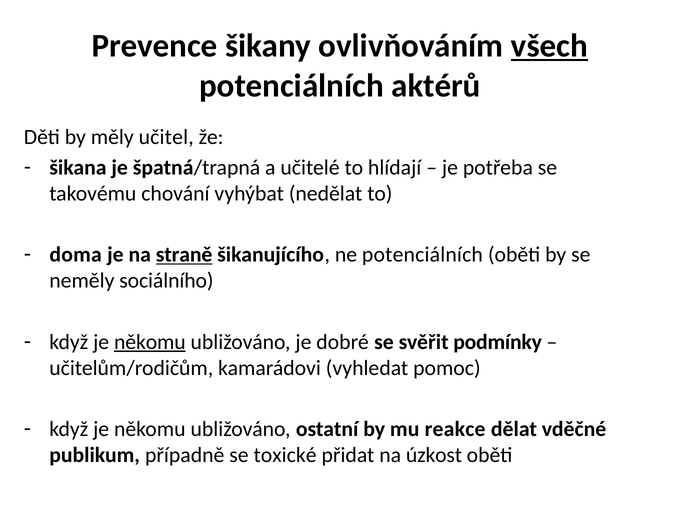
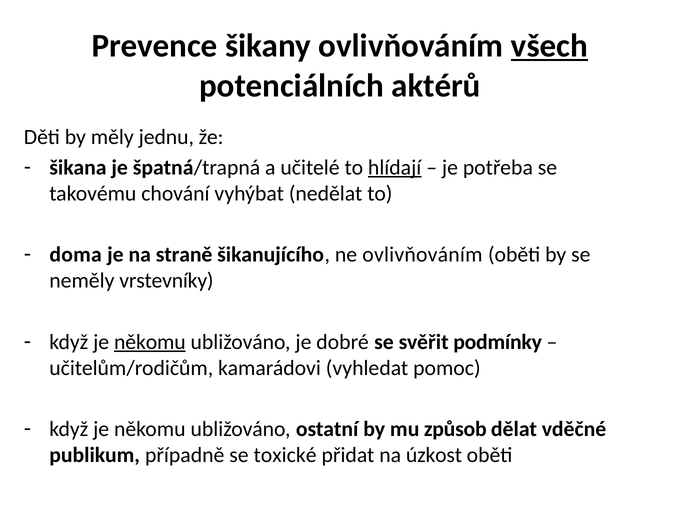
učitel: učitel -> jednu (166, 137)
hlídají underline: none -> present (395, 168)
straně underline: present -> none (184, 255)
ne potenciálních: potenciálních -> ovlivňováním (422, 255)
sociálního: sociálního -> vrstevníky (166, 281)
reakce: reakce -> způsob (455, 429)
